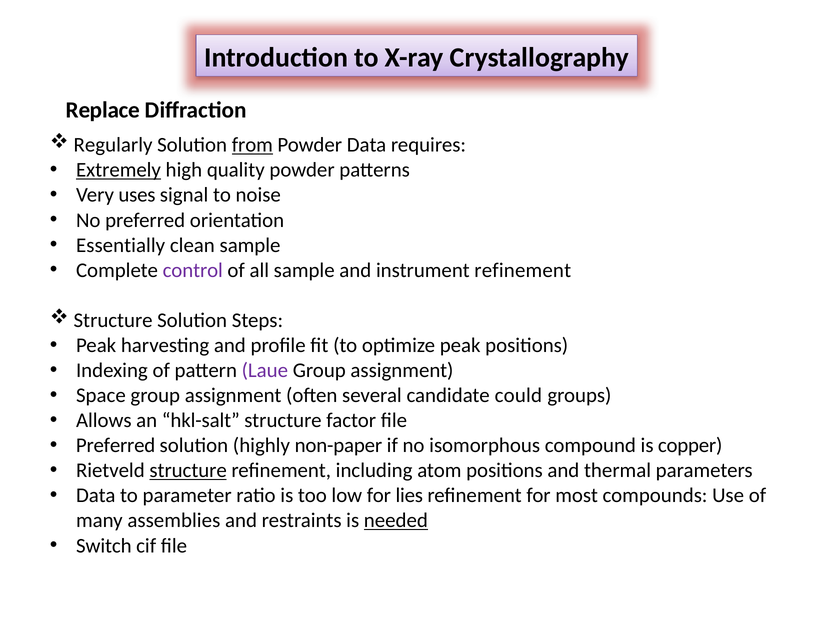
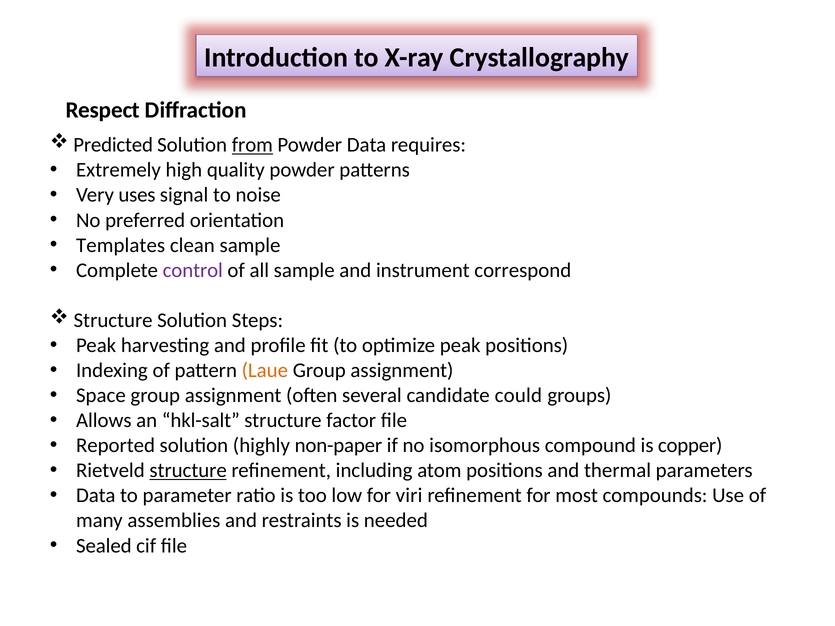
Replace: Replace -> Respect (103, 110)
Regularly: Regularly -> Predicted (113, 145)
Extremely underline: present -> none (118, 170)
Essentially: Essentially -> Templates (121, 245)
instrument refinement: refinement -> correspond (523, 270)
Laue colour: purple -> orange (265, 371)
Preferred: Preferred -> Reported (116, 446)
lies: lies -> viri (409, 496)
needed underline: present -> none (396, 521)
Switch: Switch -> Sealed (104, 546)
